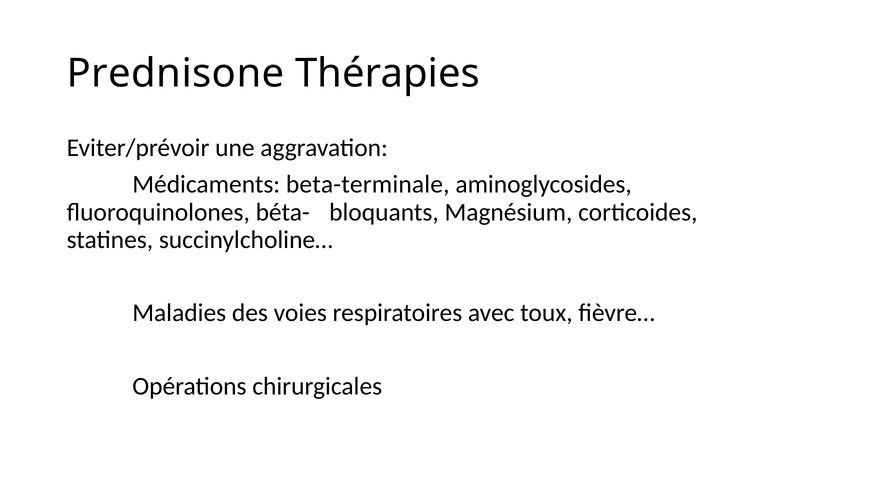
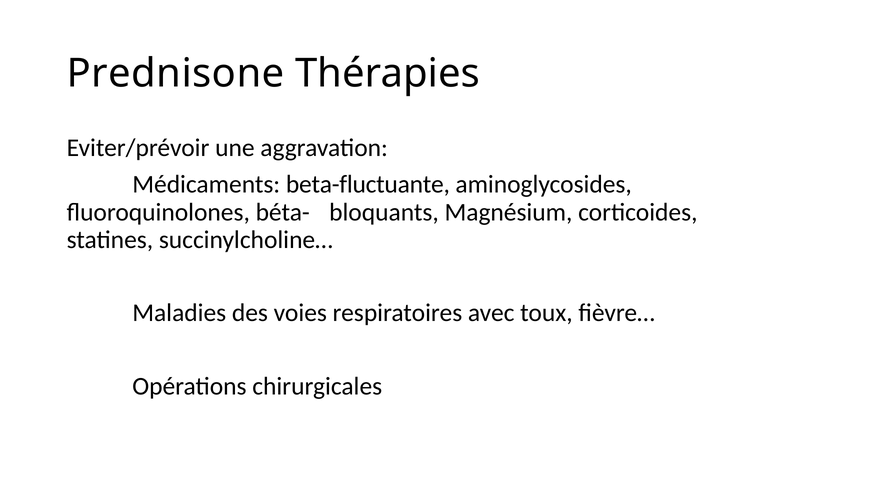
beta-terminale: beta-terminale -> beta-fluctuante (368, 185)
